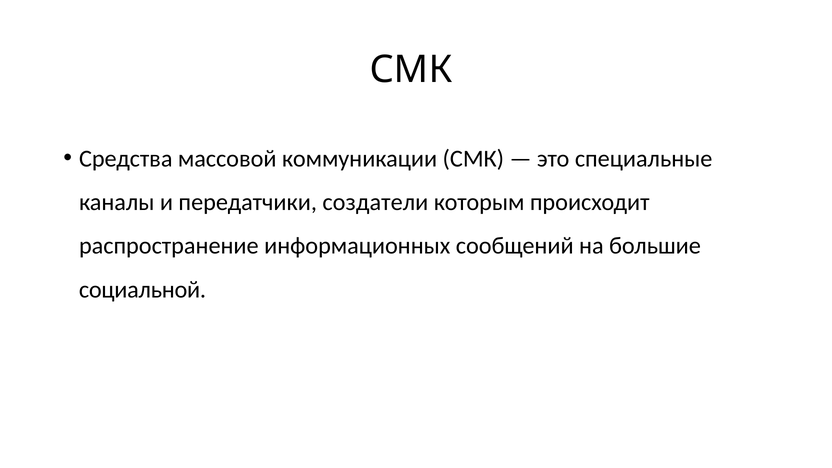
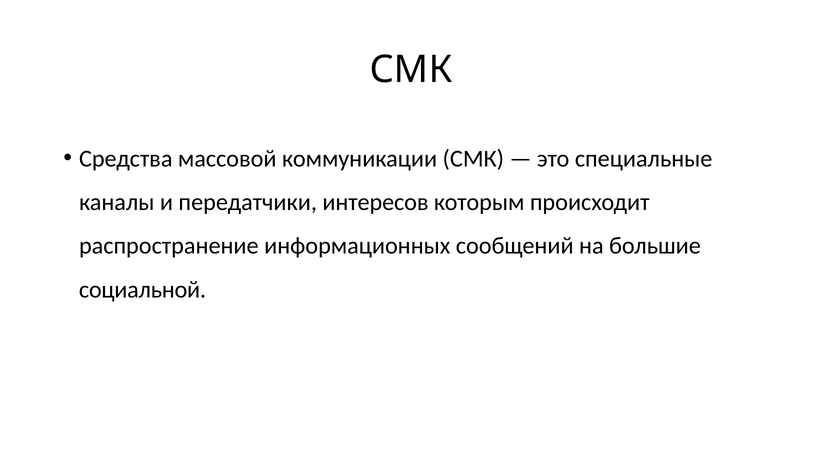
создатели: создатели -> интересов (375, 202)
